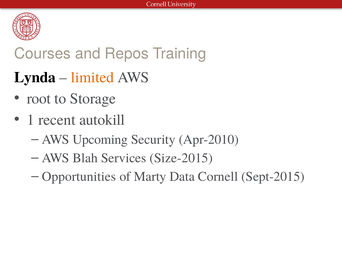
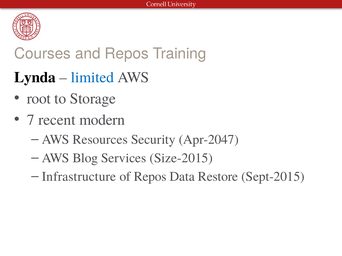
limited colour: orange -> blue (92, 77)
1: 1 -> 7 (31, 120)
autokill: autokill -> modern (102, 120)
Upcoming: Upcoming -> Resources (100, 140)
Apr-2010: Apr-2010 -> Apr-2047 (209, 140)
Blah: Blah -> Blog (85, 158)
Opportunities: Opportunities -> Infrastructure (79, 177)
of Marty: Marty -> Repos (150, 177)
Cornell: Cornell -> Restore (218, 177)
